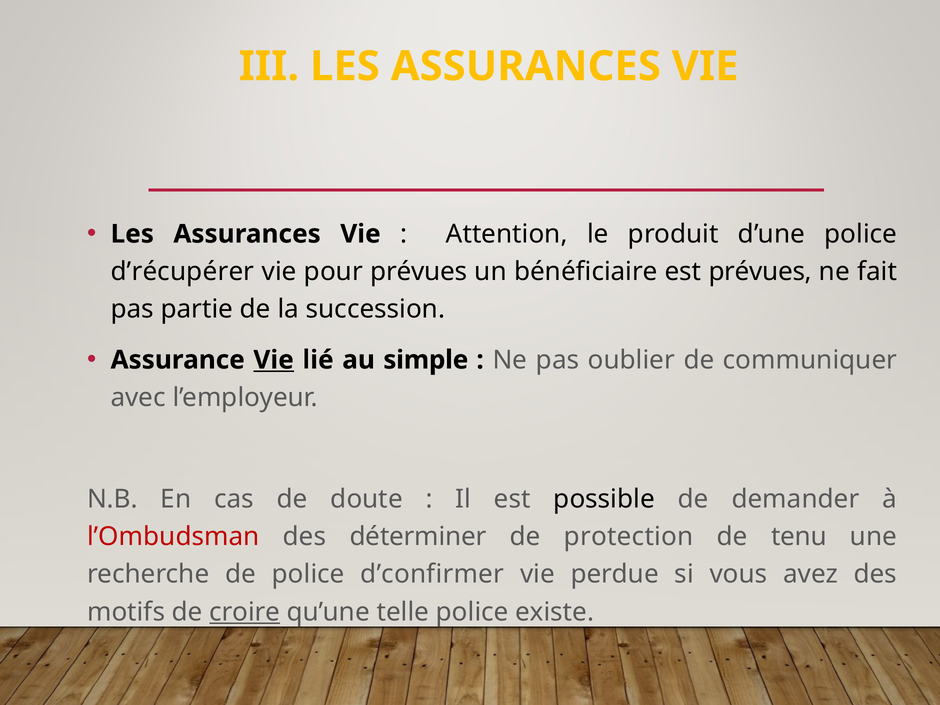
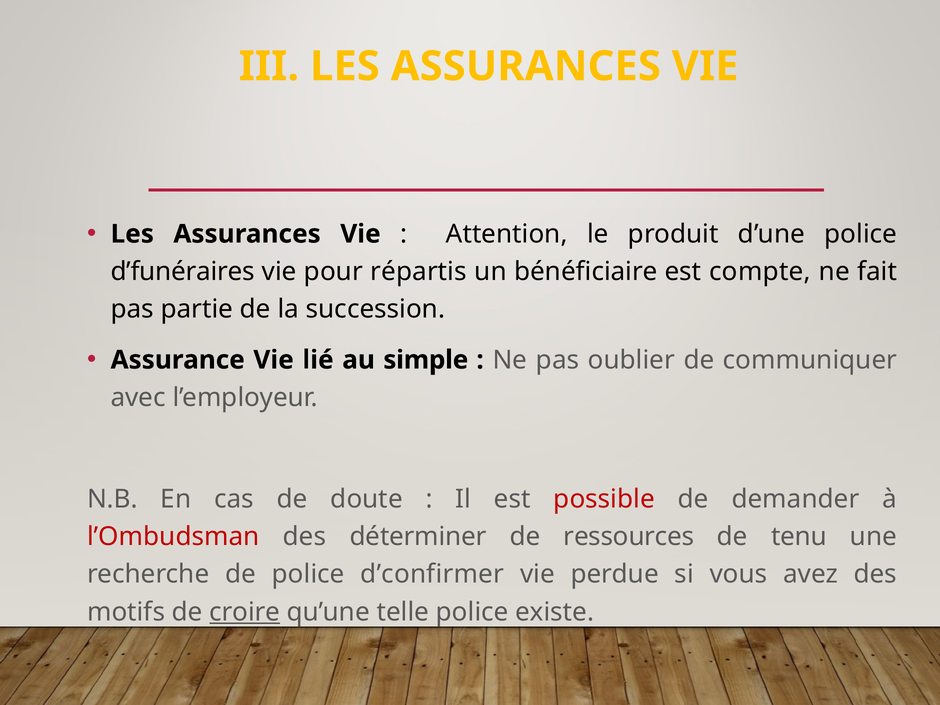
d’récupérer: d’récupérer -> d’funéraires (183, 272)
pour prévues: prévues -> répartis (419, 272)
est prévues: prévues -> compte (760, 272)
Vie underline: present -> none (274, 360)
possible colour: black -> red (604, 499)
protection: protection -> ressources (629, 537)
